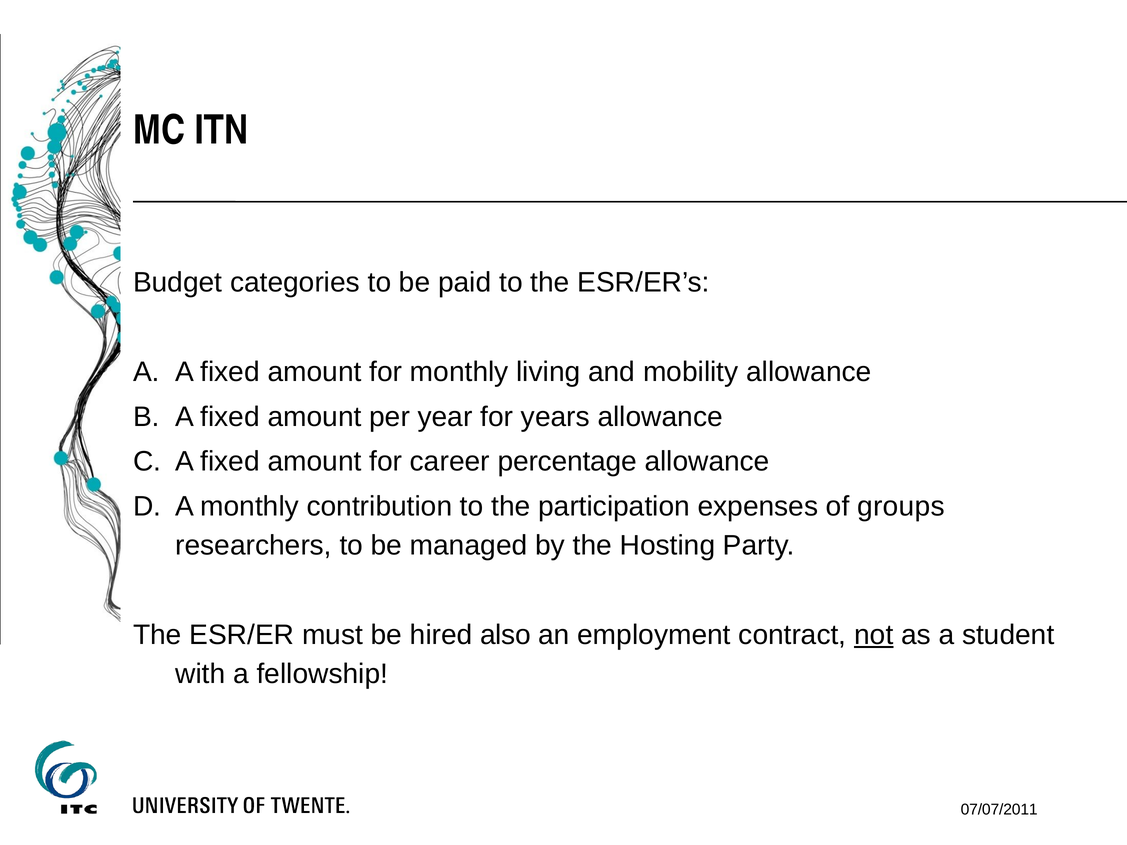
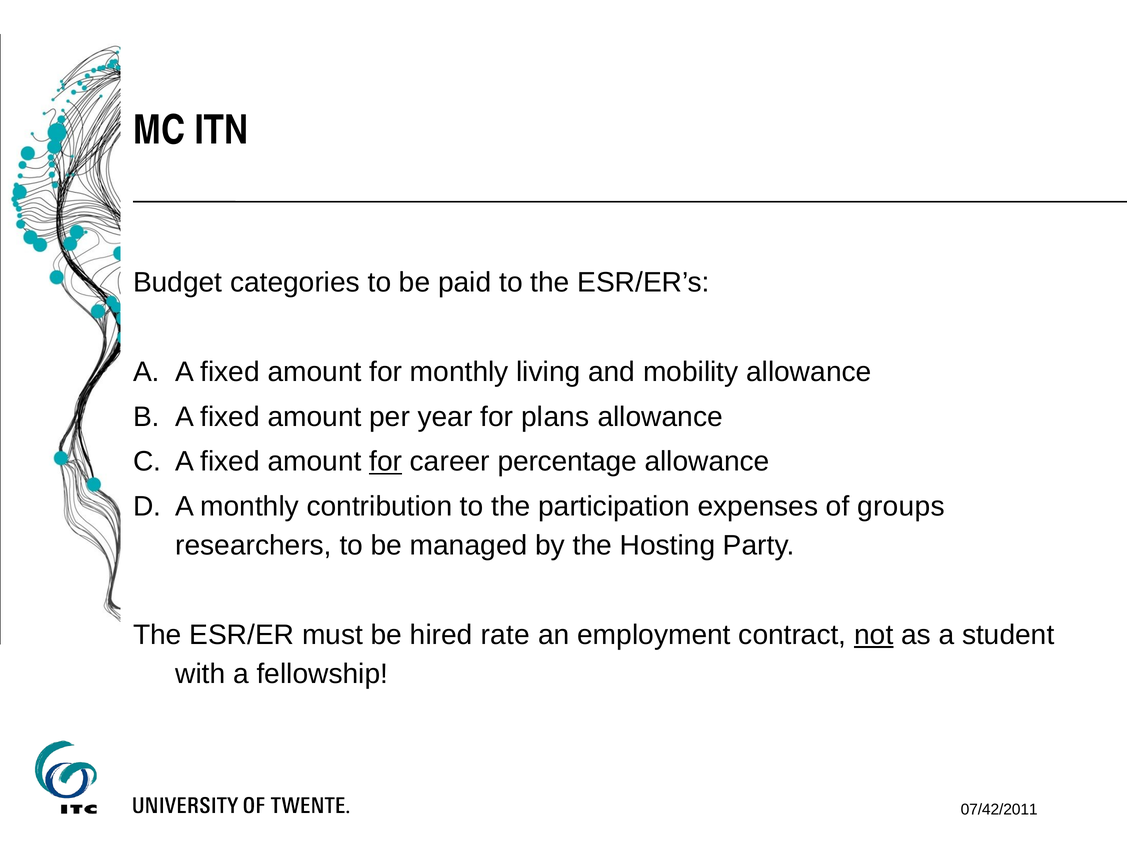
years: years -> plans (555, 417)
for underline: none -> present (386, 462)
also: also -> rate (505, 635)
07/07/2011: 07/07/2011 -> 07/42/2011 (999, 810)
